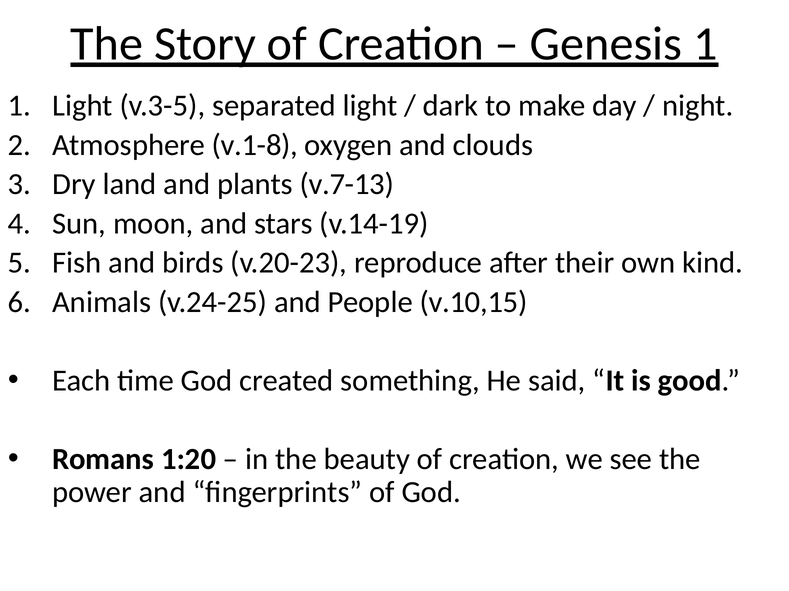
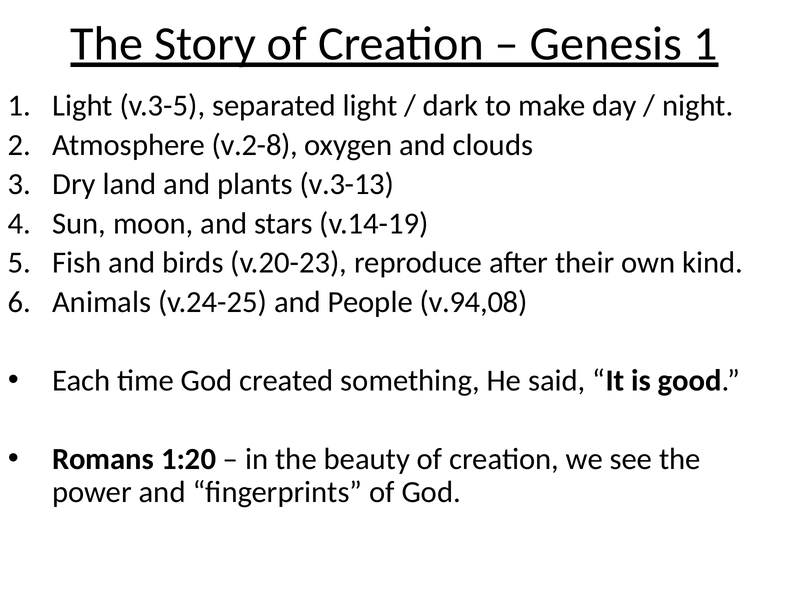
v.1-8: v.1-8 -> v.2-8 (255, 145)
v.7-13: v.7-13 -> v.3-13 (347, 184)
v.10,15: v.10,15 -> v.94,08 (474, 302)
